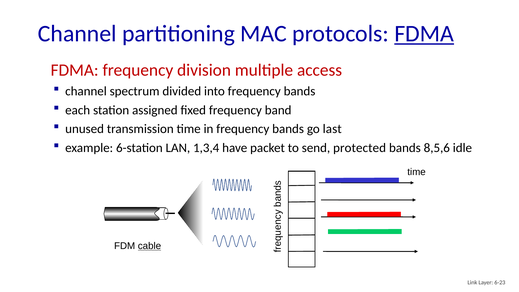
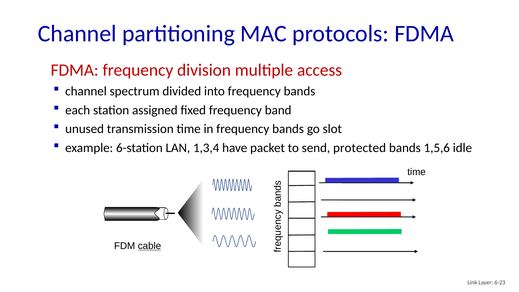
FDMA underline: present -> none (424, 34)
last: last -> slot (332, 129)
8,5,6: 8,5,6 -> 1,5,6 (437, 148)
